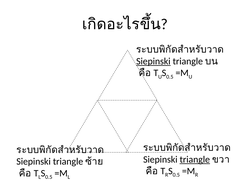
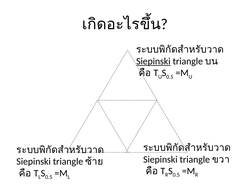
triangle underline: present -> none (195, 159)
